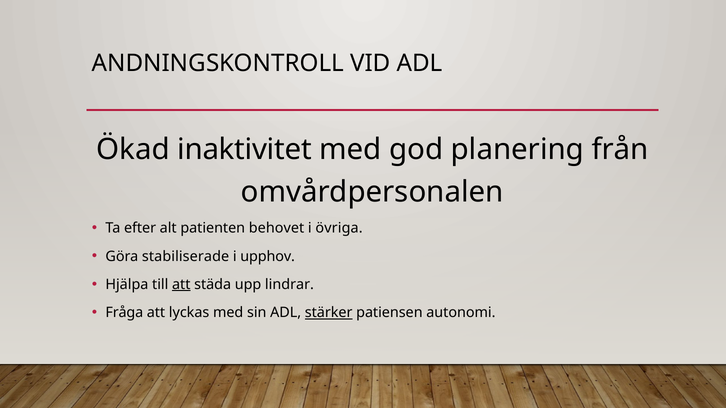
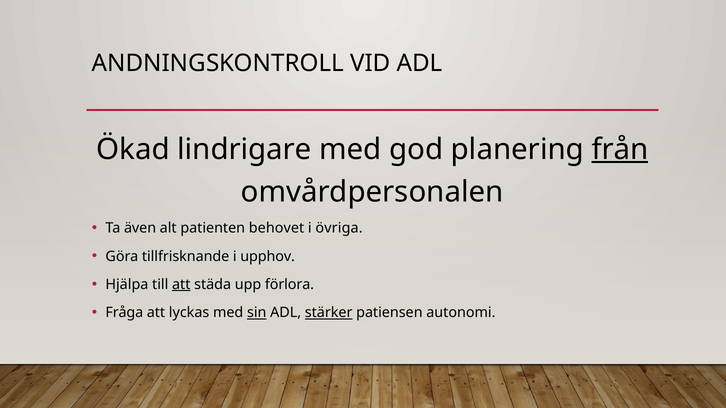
inaktivitet: inaktivitet -> lindrigare (244, 150)
från underline: none -> present (620, 150)
efter: efter -> även (140, 228)
stabiliserade: stabiliserade -> tillfrisknande (186, 257)
lindrar: lindrar -> förlora (290, 285)
sin underline: none -> present (257, 313)
